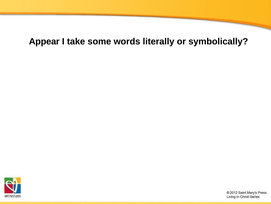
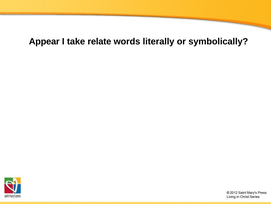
some: some -> relate (99, 41)
